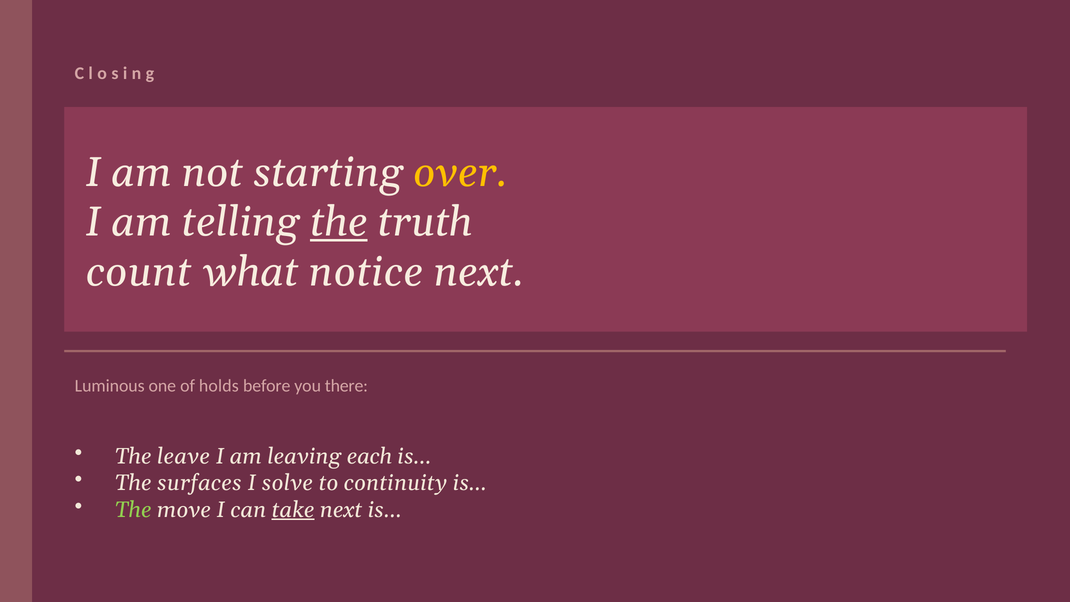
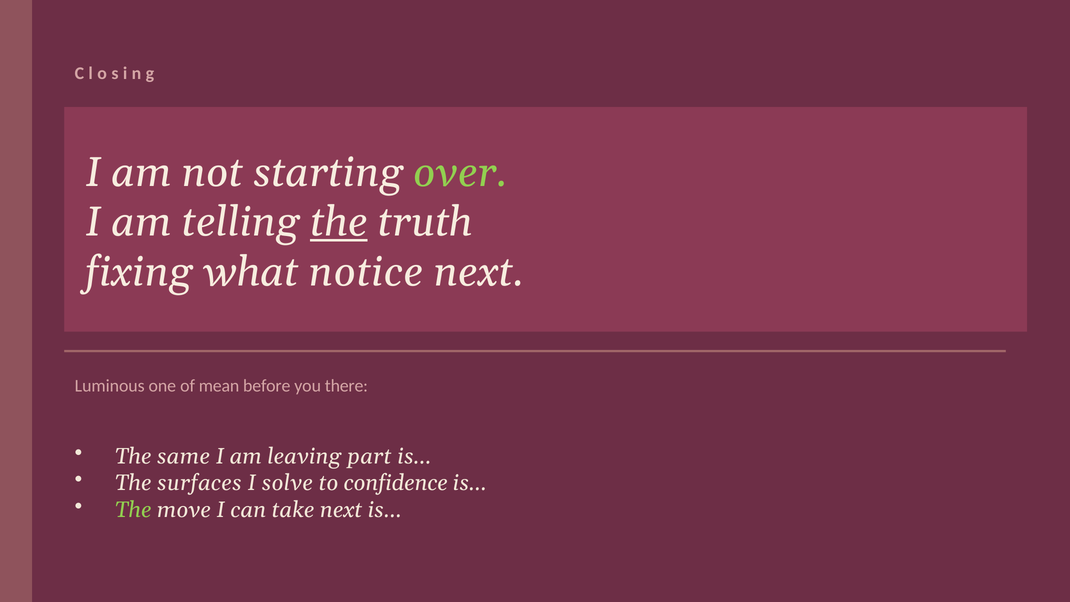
over colour: yellow -> light green (461, 172)
count: count -> fixing (139, 272)
holds: holds -> mean (219, 386)
leave: leave -> same (183, 456)
each: each -> part (369, 456)
continuity: continuity -> confidence (396, 483)
take underline: present -> none (293, 510)
